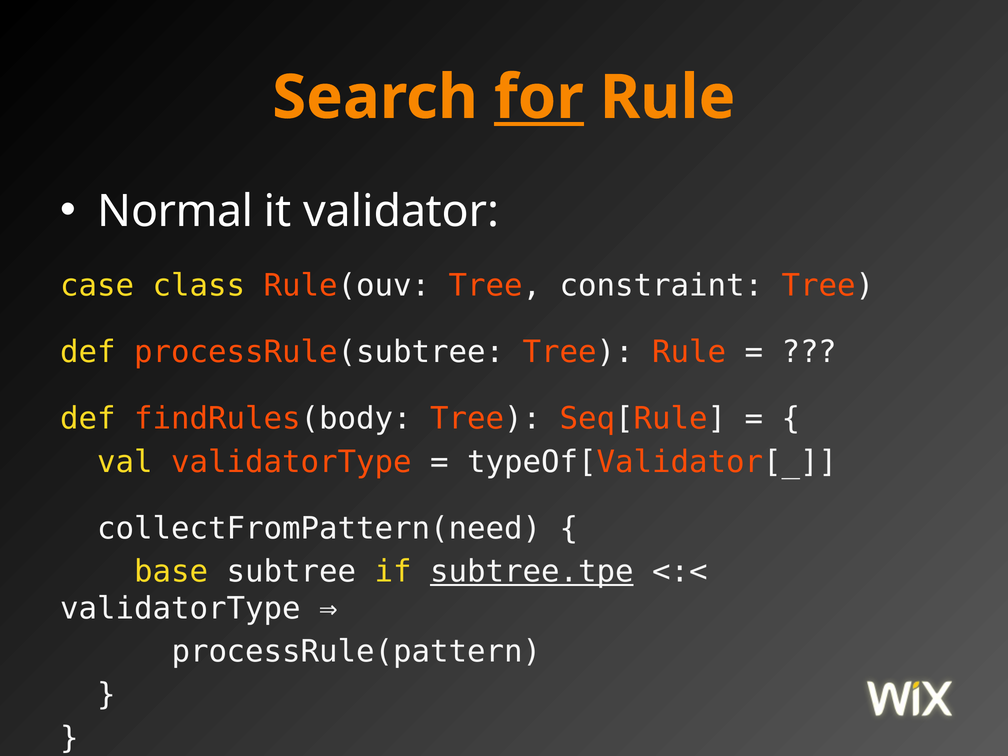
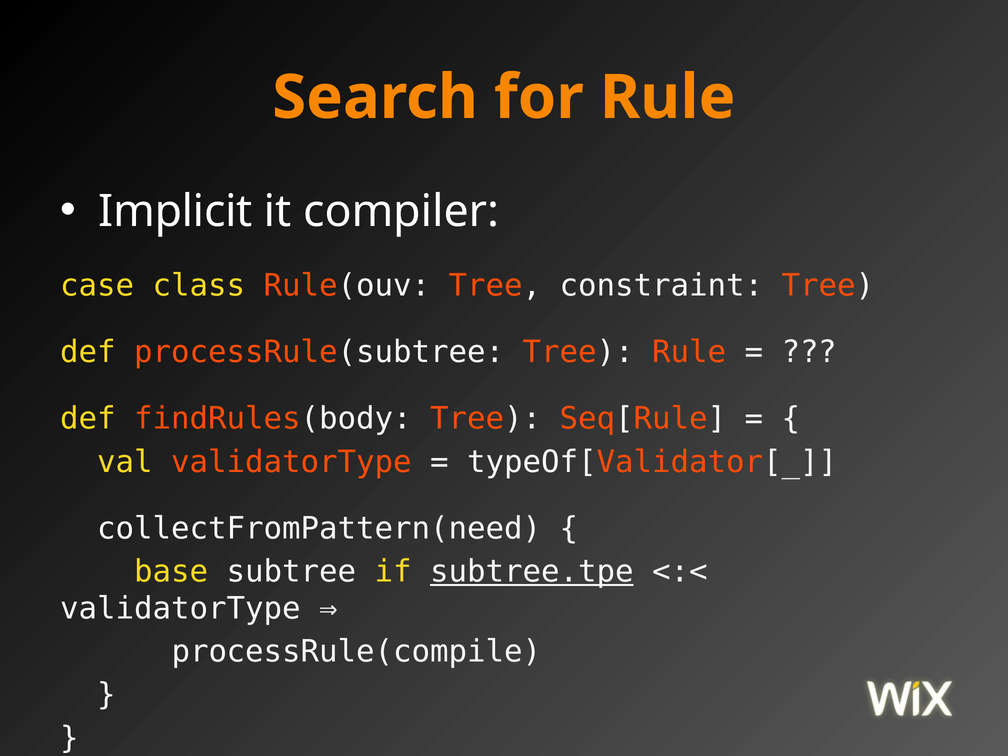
for underline: present -> none (539, 98)
Normal: Normal -> Implicit (175, 211)
validator: validator -> compiler (401, 211)
processRule(pattern: processRule(pattern -> processRule(compile (356, 652)
